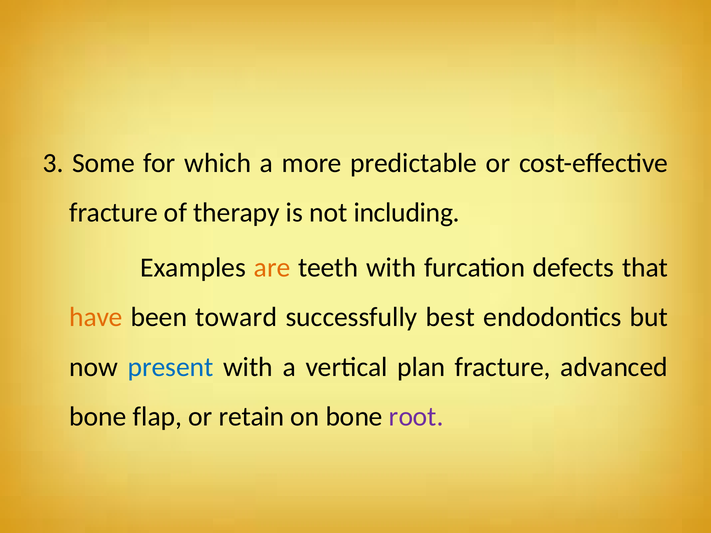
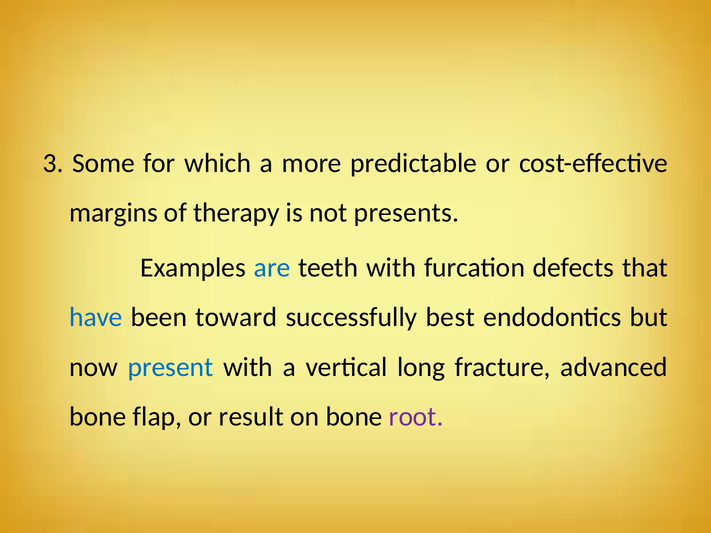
fracture: fracture -> margins (114, 213)
including: including -> presents (407, 213)
are colour: orange -> blue (272, 268)
have colour: orange -> blue (96, 318)
plan: plan -> long (421, 367)
retain: retain -> result (251, 417)
